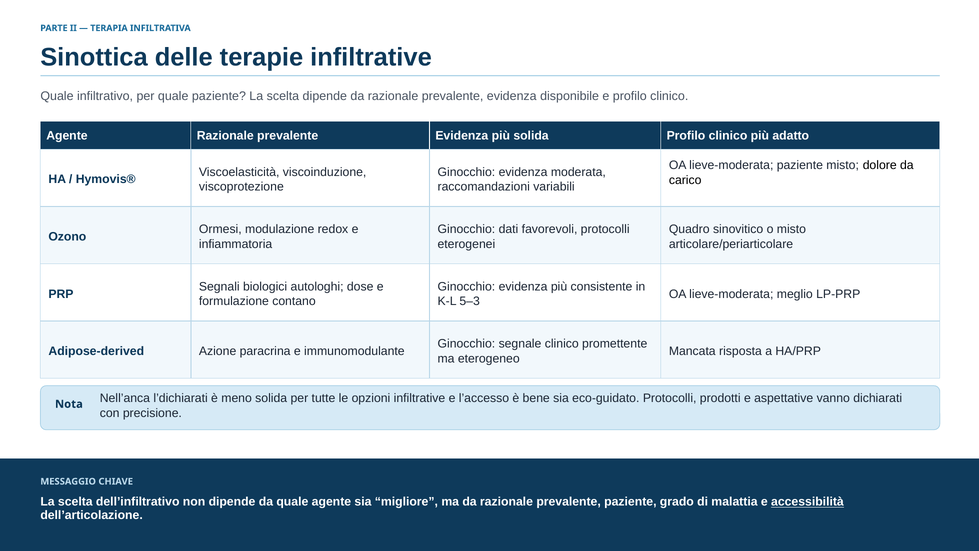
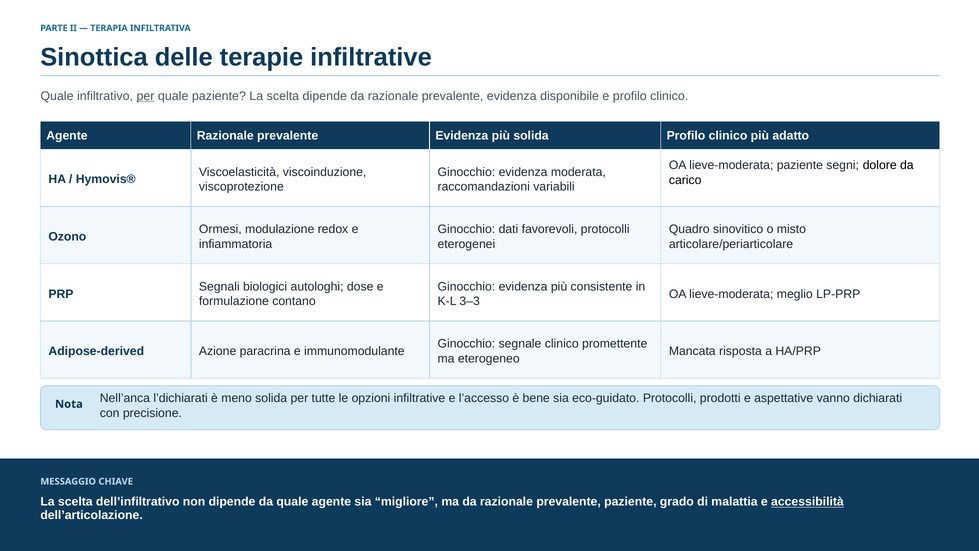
per underline: none -> present (146, 96)
paziente misto: misto -> segni (843, 165)
5–3: 5–3 -> 3–3 (470, 301)
